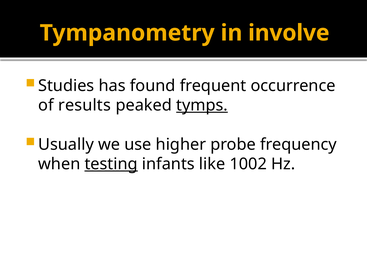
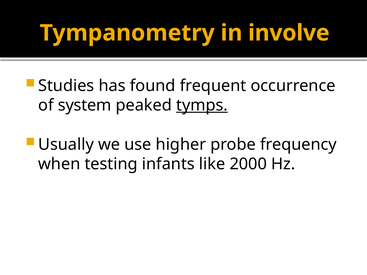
results: results -> system (85, 105)
testing underline: present -> none (111, 164)
1002: 1002 -> 2000 (248, 164)
